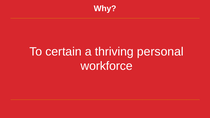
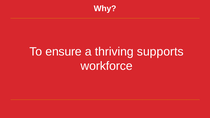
certain: certain -> ensure (64, 52)
personal: personal -> supports (160, 52)
